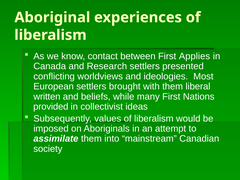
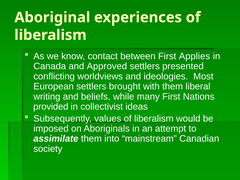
Research: Research -> Approved (107, 66)
written: written -> writing (47, 97)
